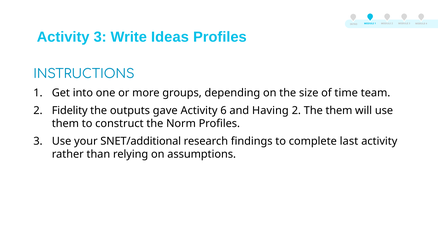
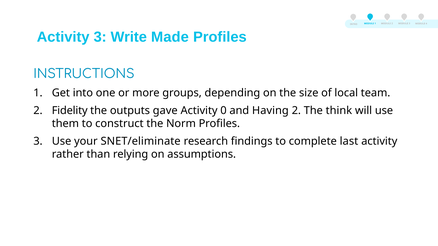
Ideas: Ideas -> Made (170, 37)
time: time -> local (346, 93)
6: 6 -> 0 (224, 111)
The them: them -> think (339, 111)
SNET/additional: SNET/additional -> SNET/eliminate (141, 141)
